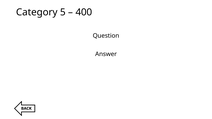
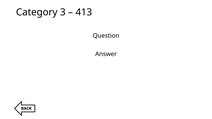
5: 5 -> 3 (63, 12)
400: 400 -> 413 (84, 12)
